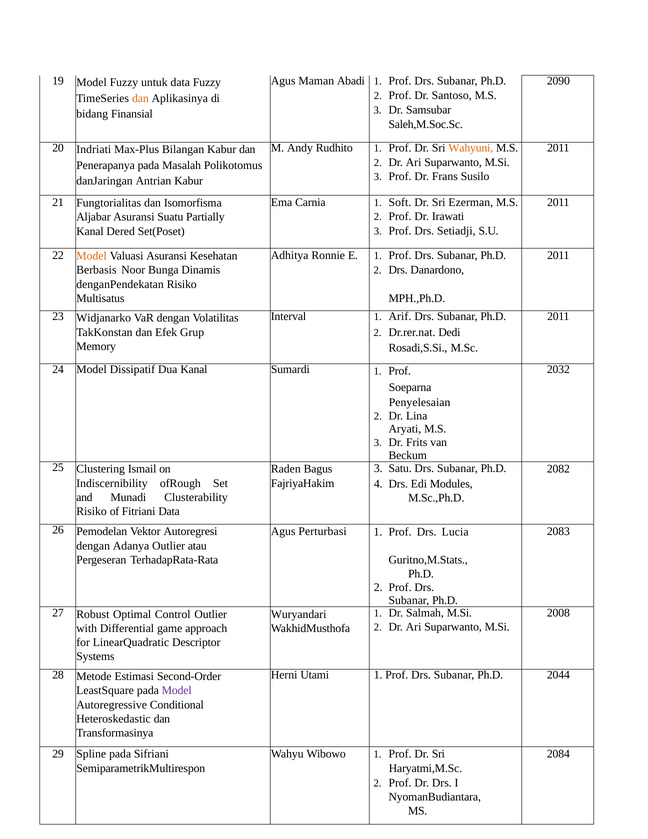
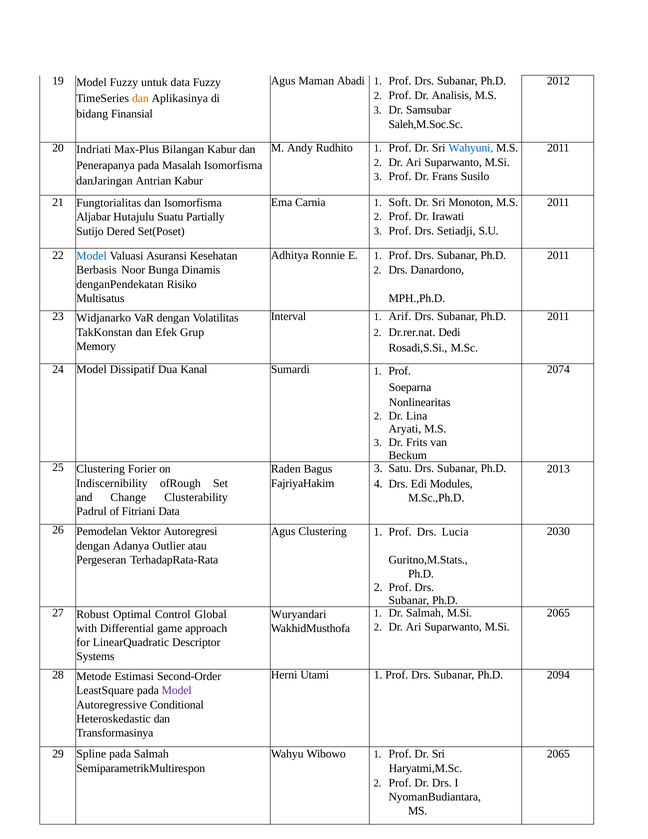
2090: 2090 -> 2012 (558, 81)
Santoso: Santoso -> Analisis (452, 95)
Wahyuni colour: orange -> blue (471, 148)
Masalah Polikotomus: Polikotomus -> Isomorfisma (233, 166)
Ezerman: Ezerman -> Monoton (471, 202)
Aljabar Asuransi: Asuransi -> Hutajulu (134, 217)
Kanal: Kanal -> Sutijo (90, 231)
Model colour: orange -> blue (92, 256)
2032: 2032 -> 2074 (558, 369)
Penyelesaian: Penyelesaian -> Nonlinearitas (420, 402)
Ismail: Ismail -> Forier (142, 469)
2082: 2082 -> 2013 (558, 469)
Munadi: Munadi -> Change (128, 497)
Risiko: Risiko -> Padrul (92, 511)
Agus Perturbasi: Perturbasi -> Clustering (323, 531)
2083: 2083 -> 2030 (558, 531)
Control Outlier: Outlier -> Global (211, 614)
2008: 2008 -> 2065 (558, 613)
2044: 2044 -> 2094 (558, 675)
pada Sifriani: Sifriani -> Salmah (151, 754)
2084: 2084 -> 2065 (558, 753)
